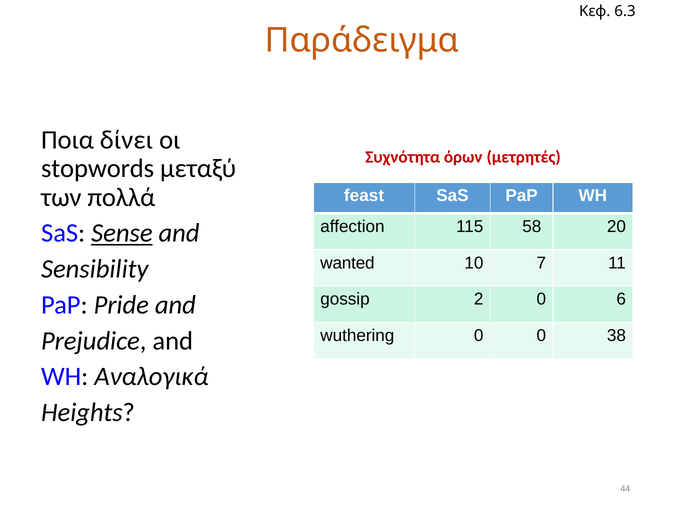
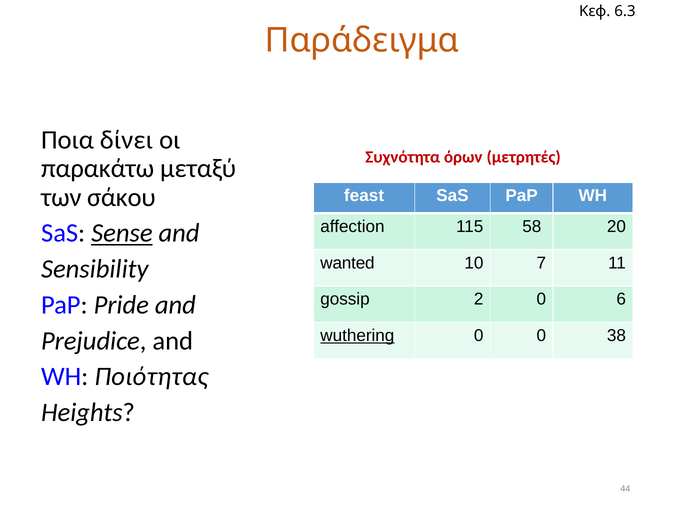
stopwords: stopwords -> παρακάτω (98, 169)
πολλά: πολλά -> σάκου (121, 197)
wuthering underline: none -> present (357, 336)
Αναλογικά: Αναλογικά -> Ποιότητας (151, 377)
